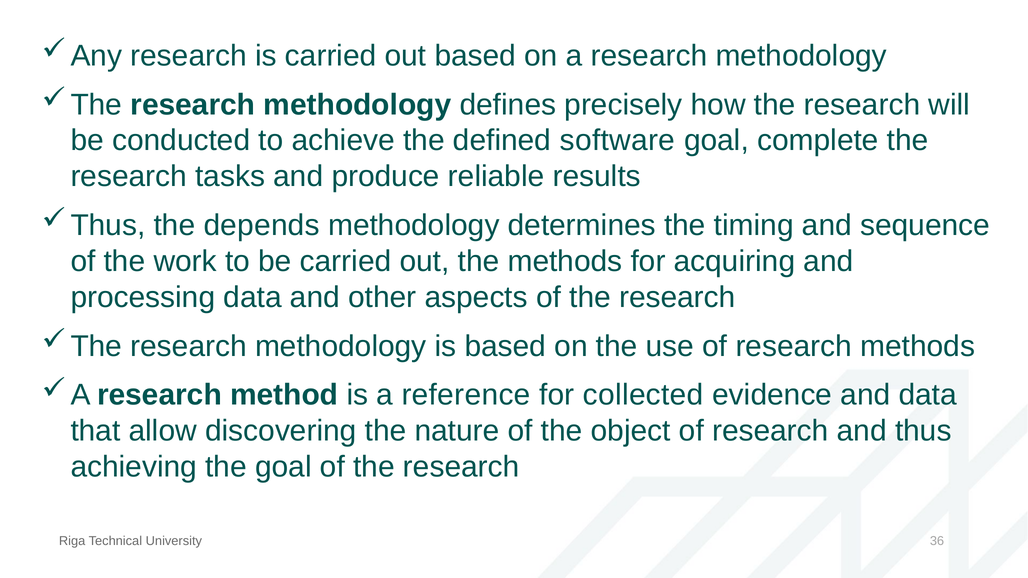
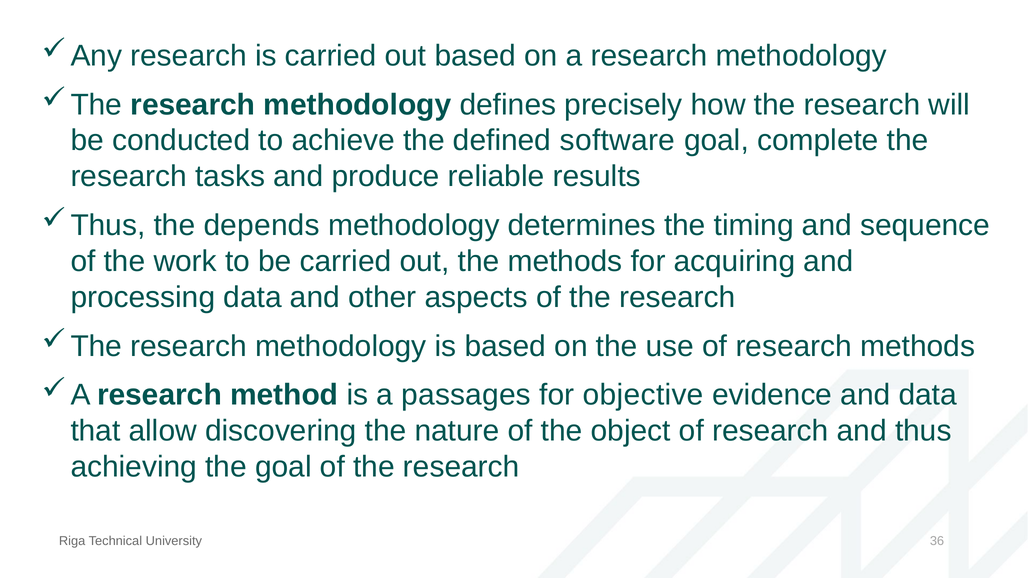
reference: reference -> passages (466, 395)
collected: collected -> objective (643, 395)
